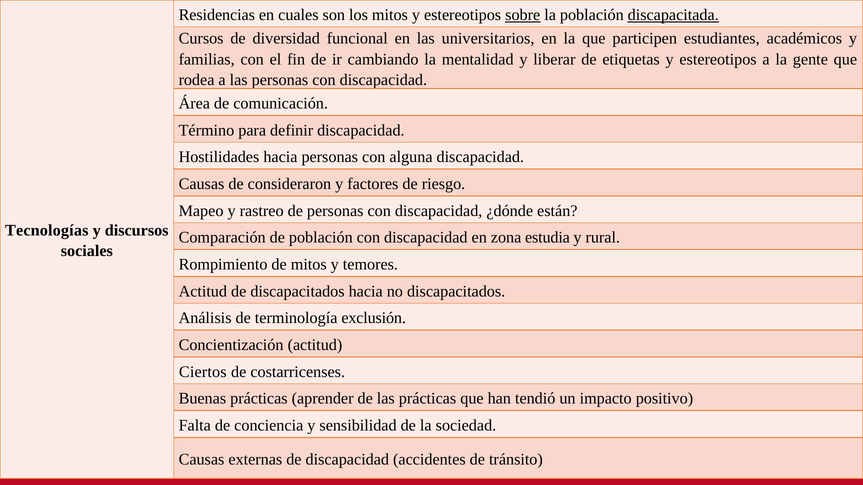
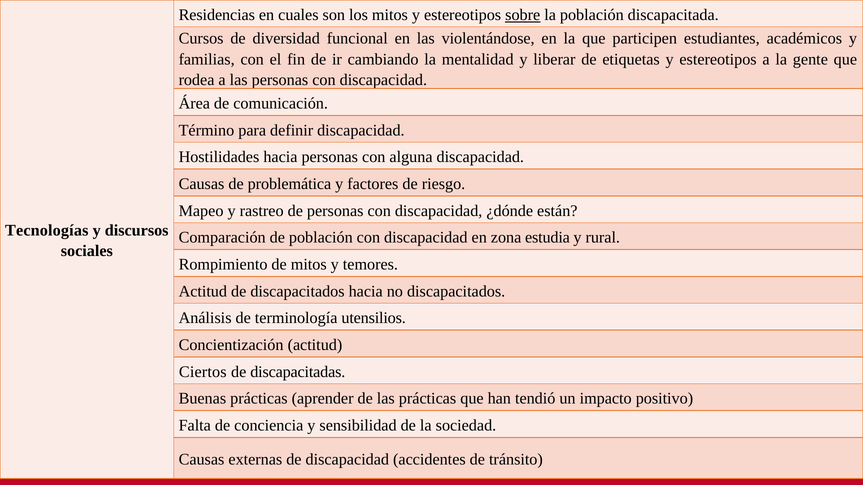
discapacitada underline: present -> none (673, 15)
universitarios: universitarios -> violentándose (488, 39)
consideraron: consideraron -> problemática (289, 184)
exclusión: exclusión -> utensilios (374, 318)
costarricenses: costarricenses -> discapacitadas (298, 372)
